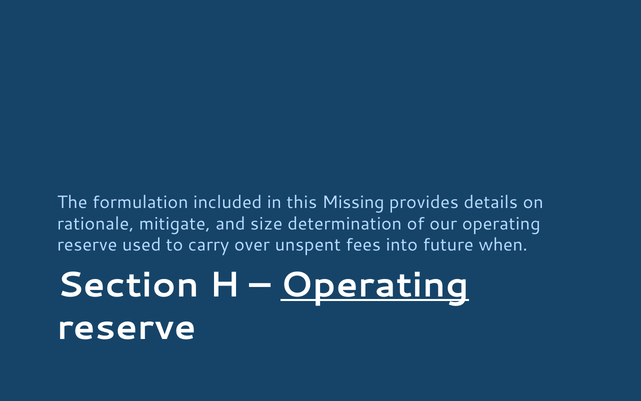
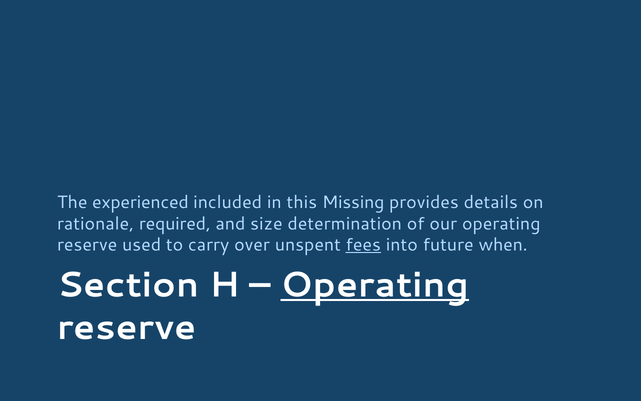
formulation: formulation -> experienced (140, 202)
mitigate: mitigate -> required (175, 223)
fees underline: none -> present (363, 245)
